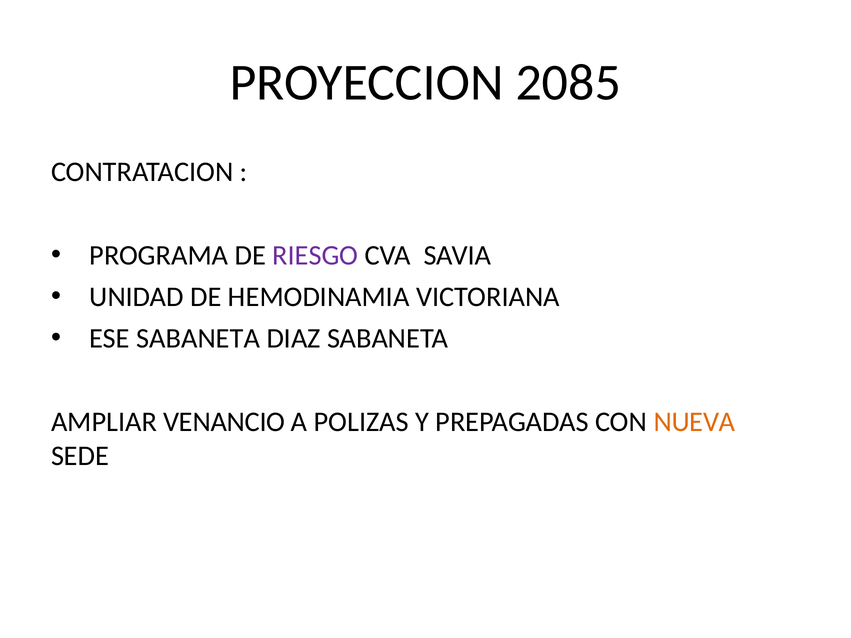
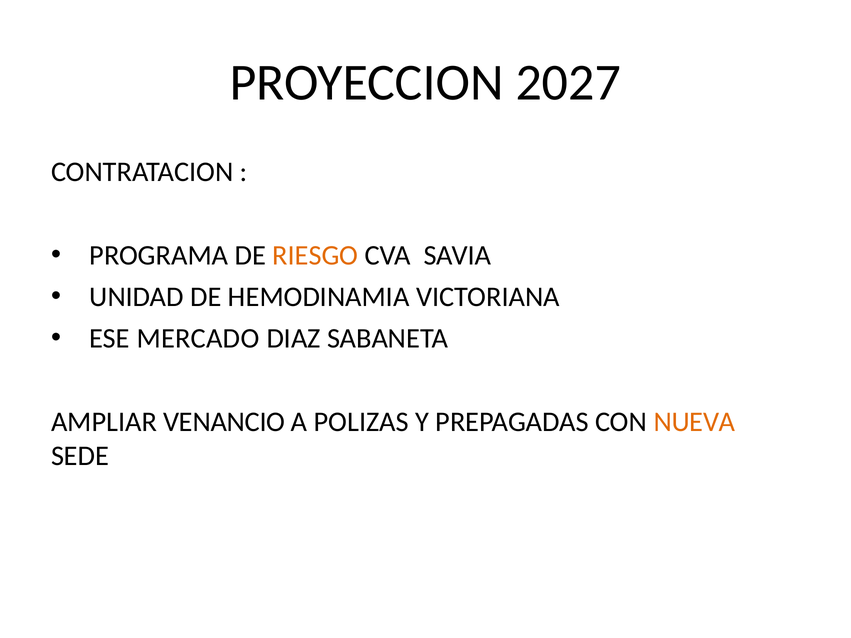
2085: 2085 -> 2027 (568, 82)
RIESGO colour: purple -> orange (315, 255)
ESE SABANETA: SABANETA -> MERCADO (198, 339)
